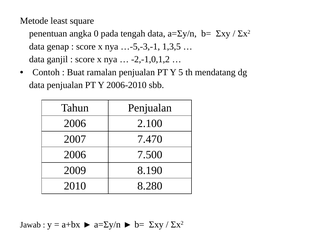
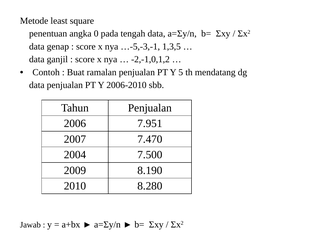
2.100: 2.100 -> 7.951 (150, 123)
2006: 2006 -> 2004 (75, 155)
